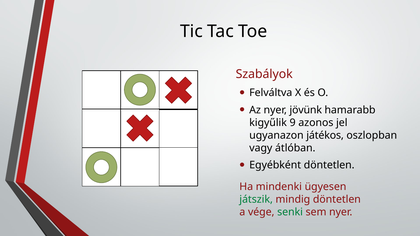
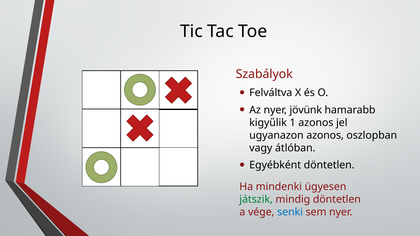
9: 9 -> 1 (293, 123)
ugyanazon játékos: játékos -> azonos (325, 135)
senki colour: green -> blue (290, 212)
